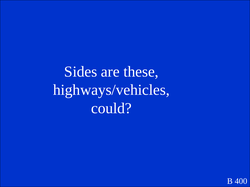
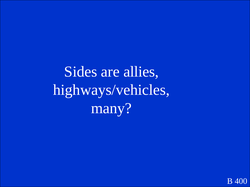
these: these -> allies (141, 72)
could: could -> many (111, 109)
